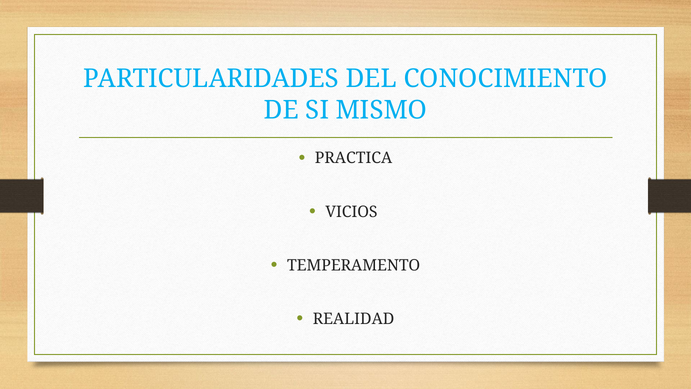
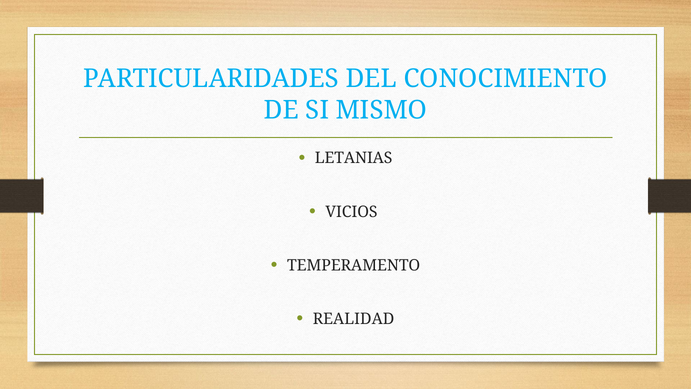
PRACTICA: PRACTICA -> LETANIAS (354, 158)
